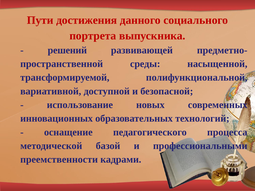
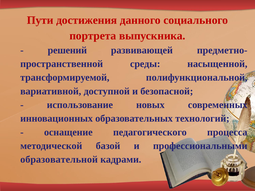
преемственности: преемственности -> образовательной (59, 160)
